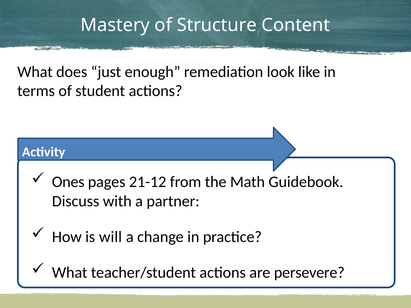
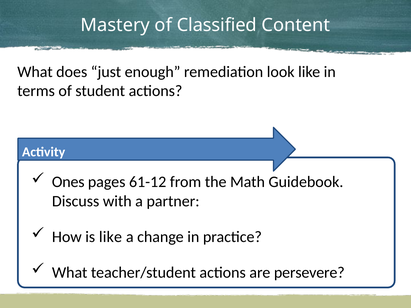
Structure: Structure -> Classified (217, 25)
21-12: 21-12 -> 61-12 (148, 182)
is will: will -> like (110, 237)
